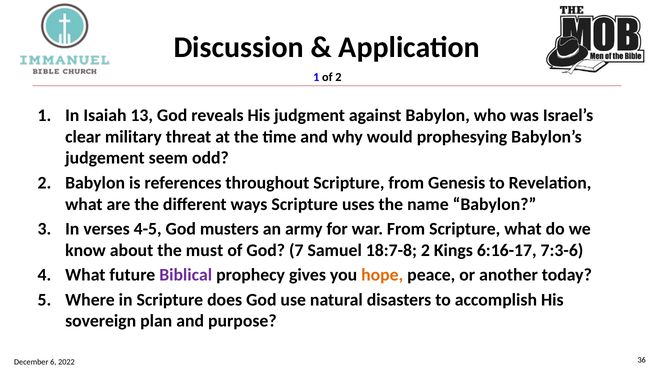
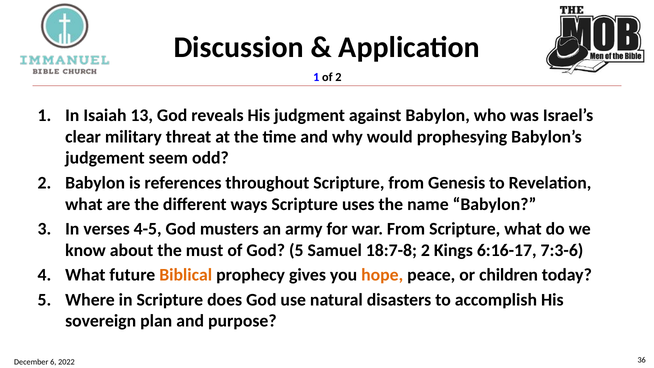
God 7: 7 -> 5 (296, 250)
Biblical colour: purple -> orange (186, 275)
another: another -> children (509, 275)
